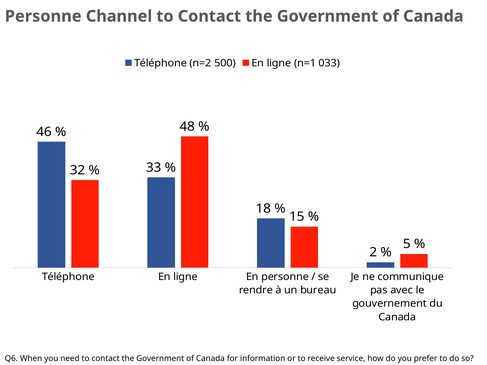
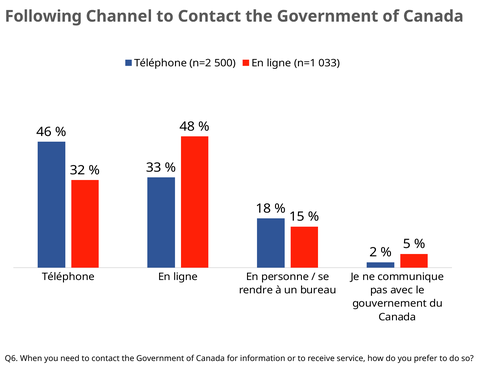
Personne: Personne -> Following (43, 16)
